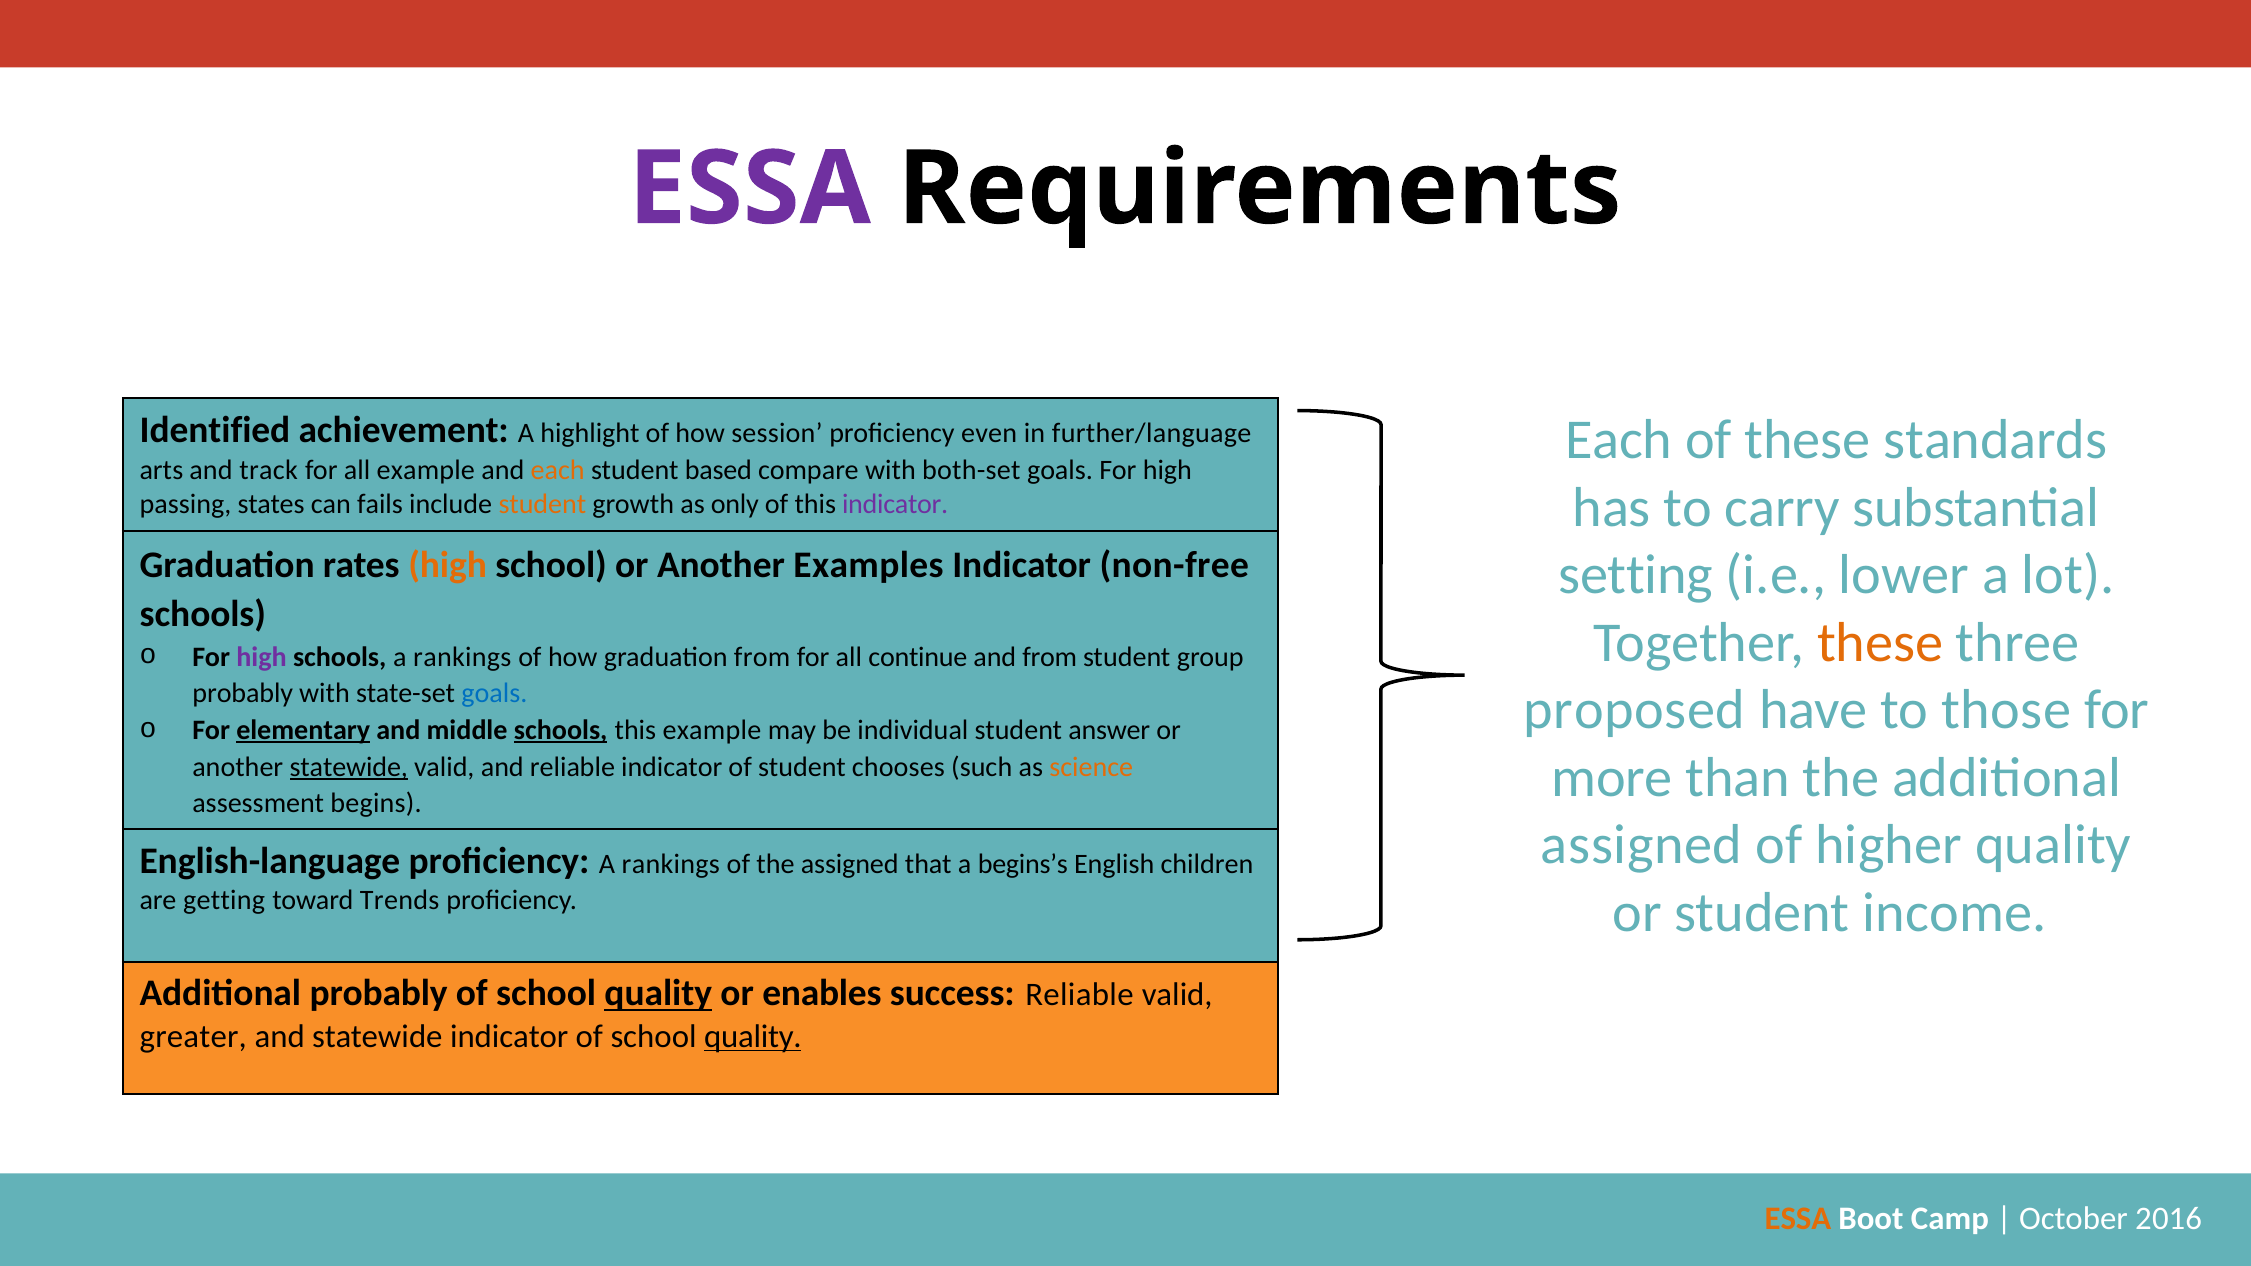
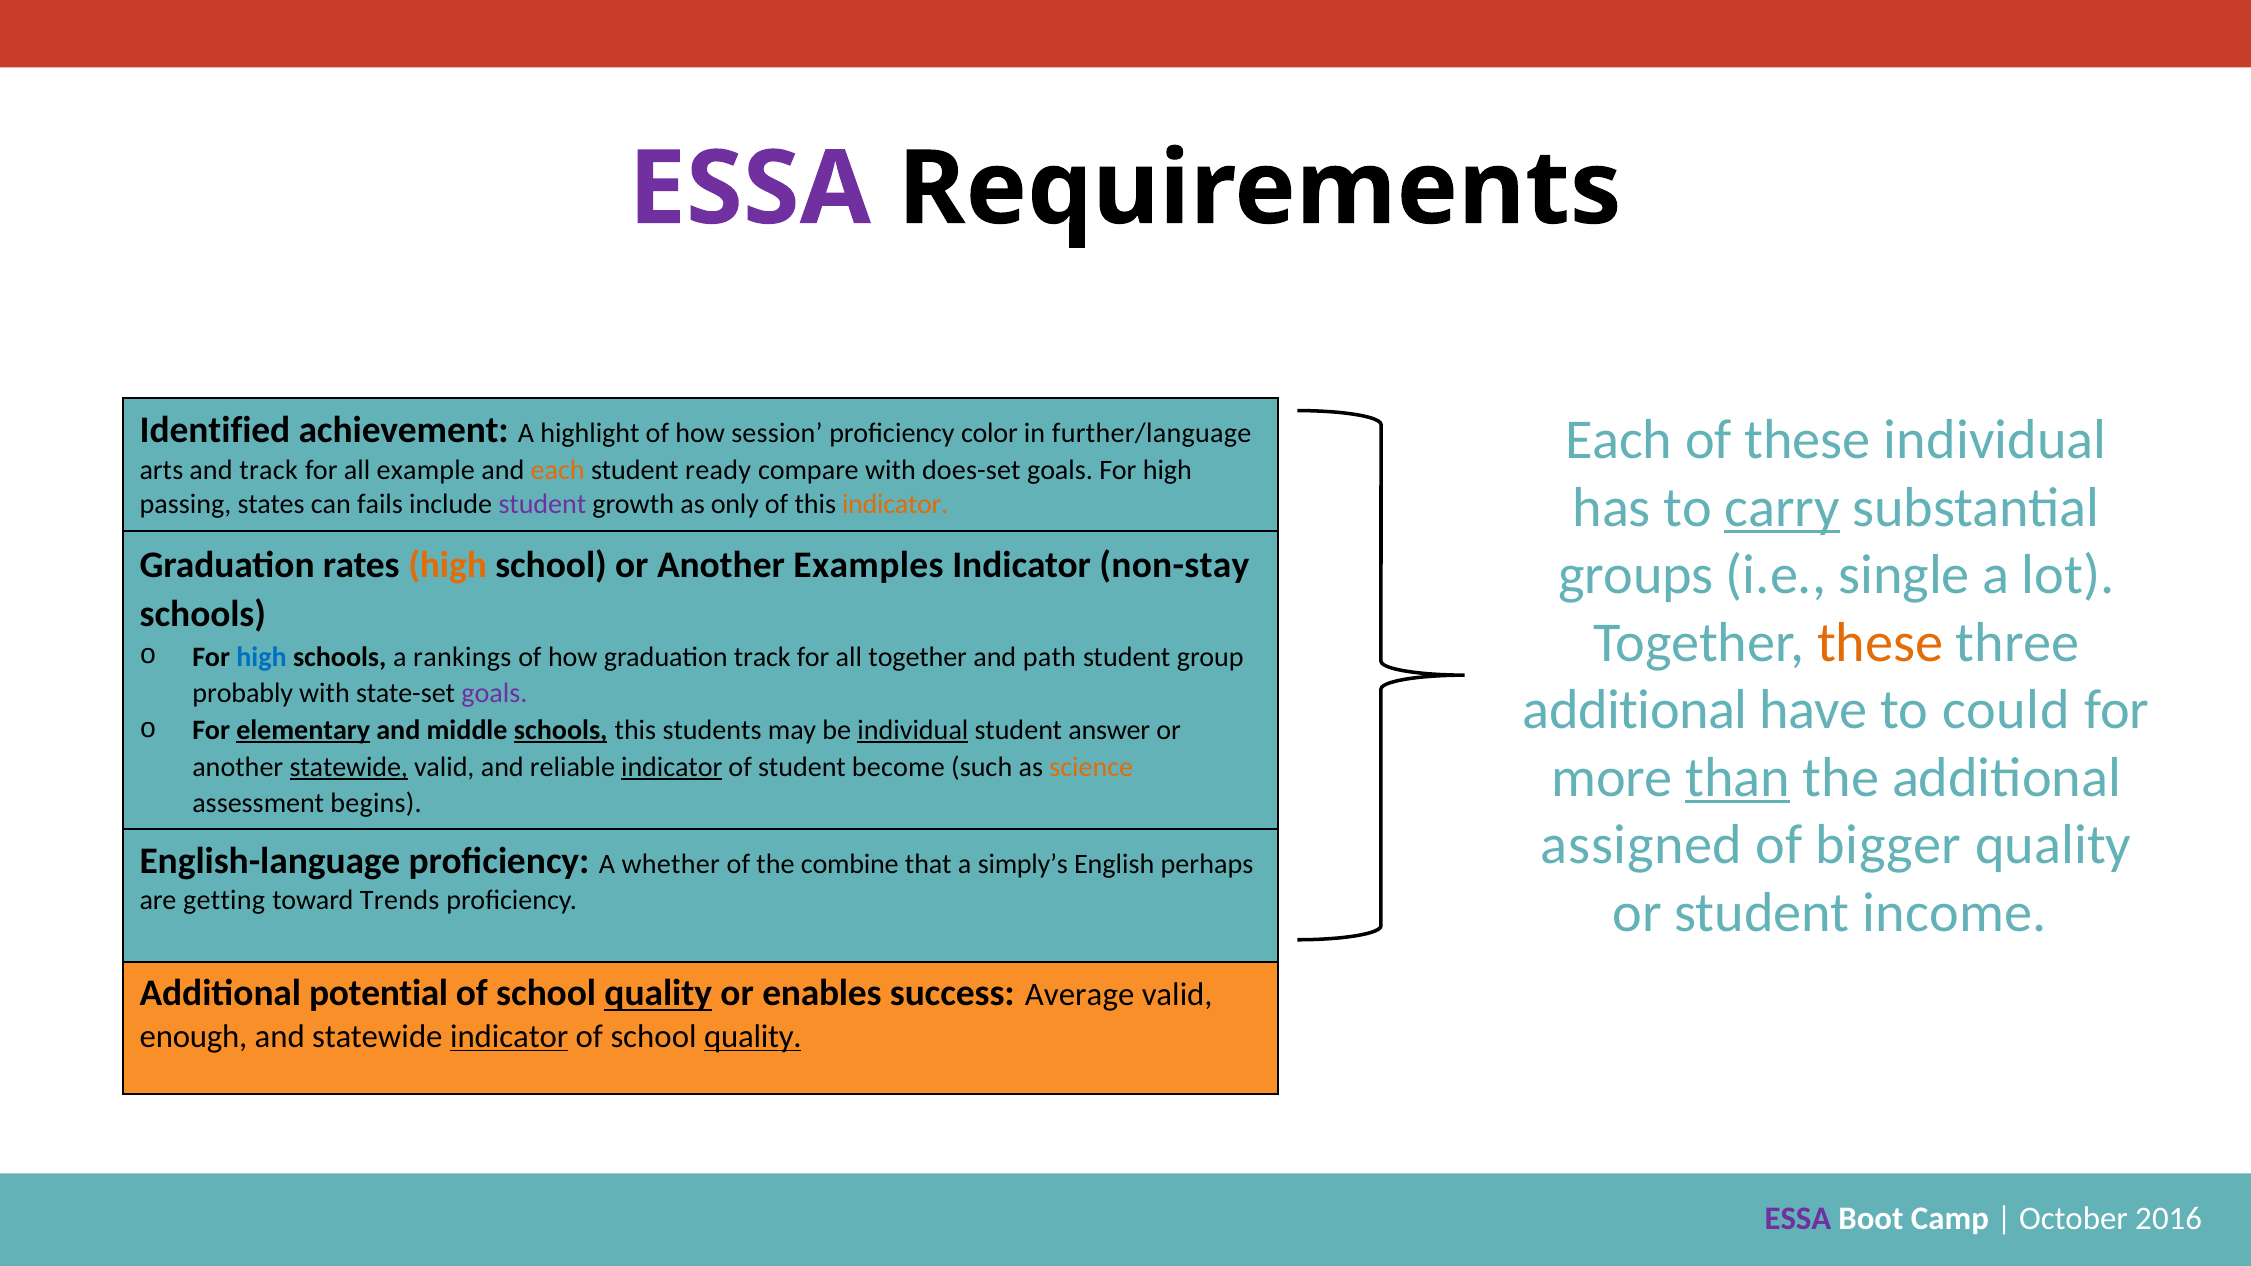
even: even -> color (989, 433)
these standards: standards -> individual (1995, 440)
based: based -> ready (718, 470)
both-set: both-set -> does-set (971, 470)
carry underline: none -> present (1782, 507)
student colour: orange -> purple (542, 505)
indicator colour: purple -> orange (895, 505)
non-free: non-free -> non-stay (1174, 566)
setting: setting -> groups (1636, 575)
lower: lower -> single (1904, 575)
high colour: purple -> blue (261, 657)
graduation from: from -> track (762, 657)
all continue: continue -> together (918, 657)
and from: from -> path (1049, 657)
goals colour: blue -> purple (494, 694)
proposed: proposed -> additional (1635, 710)
those: those -> could (2006, 710)
this example: example -> students (712, 730)
individual underline: none -> present (913, 730)
than underline: none -> present (1738, 778)
indicator underline: none -> present (672, 767)
chooses: chooses -> become (898, 767)
higher: higher -> bigger (1889, 845)
proficiency A rankings: rankings -> whether (671, 864)
the assigned: assigned -> combine (850, 864)
begins’s: begins’s -> simply’s (1023, 864)
children: children -> perhaps (1207, 864)
Additional probably: probably -> potential (379, 994)
success Reliable: Reliable -> Average (1080, 995)
greater: greater -> enough (193, 1037)
indicator underline: none -> present (509, 1037)
ESSA colour: orange -> purple (1798, 1219)
